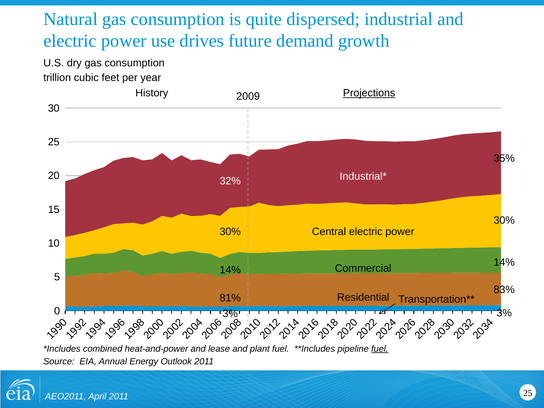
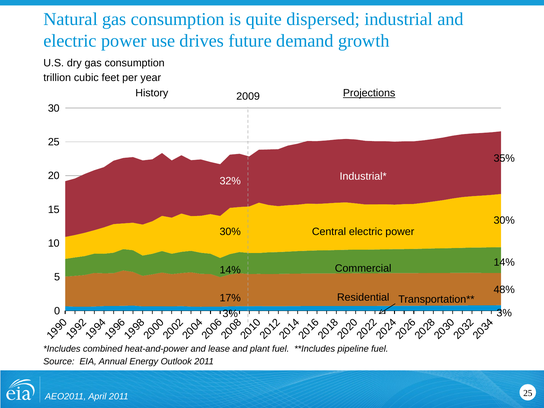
83%: 83% -> 48% (504, 290)
81%: 81% -> 17% (230, 298)
fuel underline: present -> none (380, 349)
